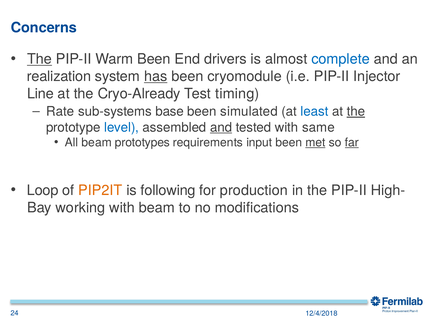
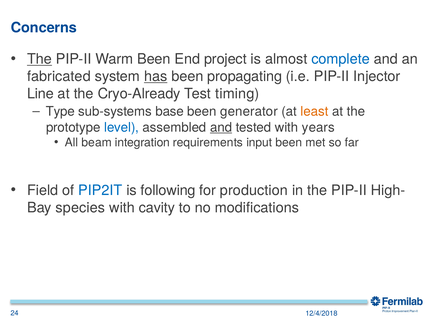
drivers: drivers -> project (225, 59)
realization: realization -> fabricated (59, 76)
cryomodule: cryomodule -> propagating (245, 76)
Rate: Rate -> Type (60, 111)
simulated: simulated -> generator (249, 111)
least colour: blue -> orange (315, 111)
the underline: present -> none (356, 111)
same: same -> years (318, 127)
prototypes: prototypes -> integration (142, 142)
met underline: present -> none (315, 142)
far underline: present -> none (352, 142)
Loop: Loop -> Field (43, 190)
PIP2IT colour: orange -> blue (100, 190)
working: working -> species (80, 207)
with beam: beam -> cavity (157, 207)
